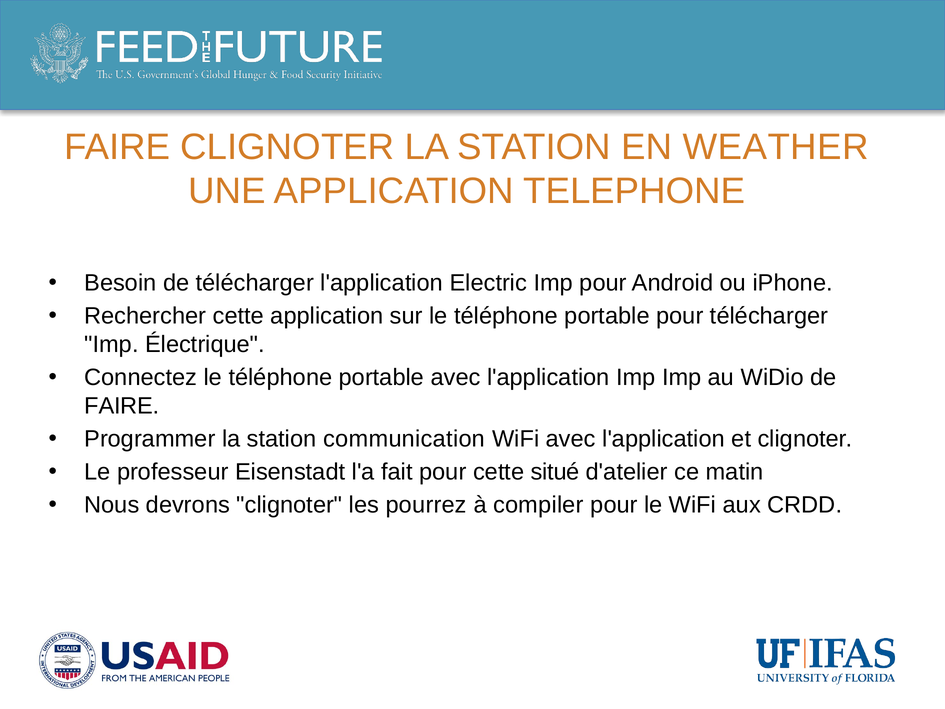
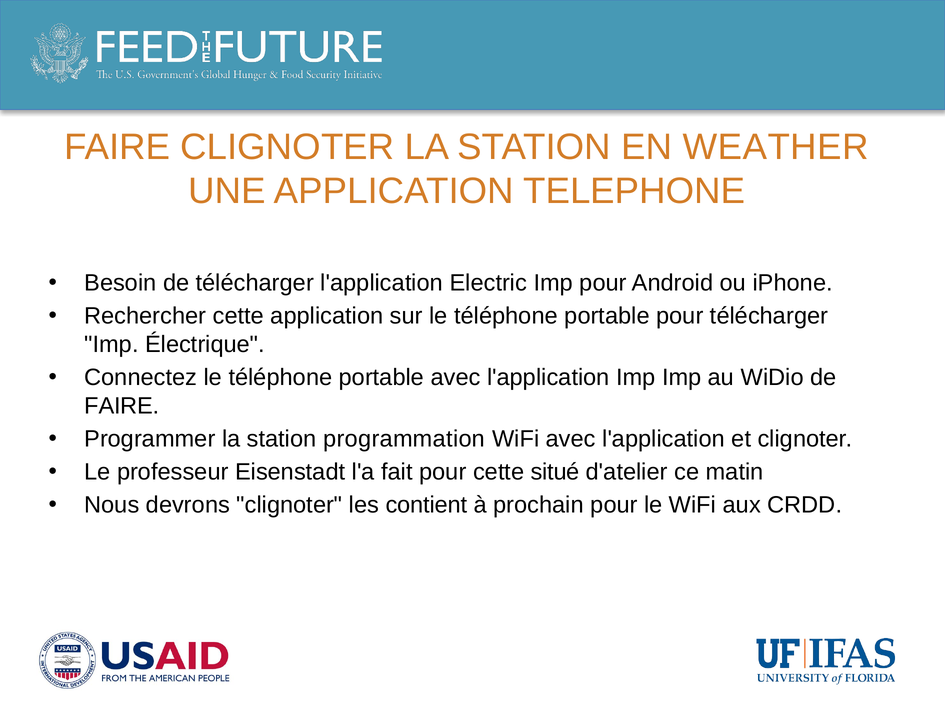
communication: communication -> programmation (404, 439)
pourrez: pourrez -> contient (426, 505)
compiler: compiler -> prochain (538, 505)
